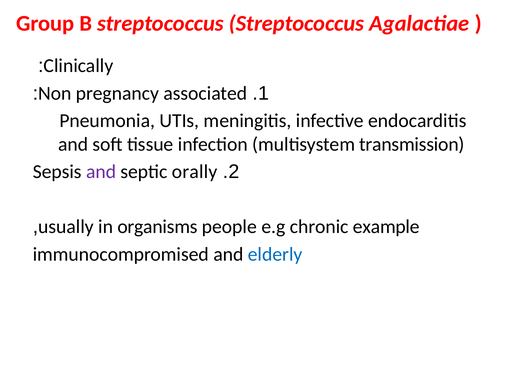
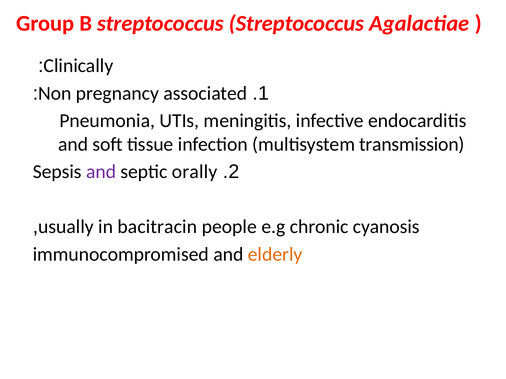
organisms: organisms -> bacitracin (157, 227)
example: example -> cyanosis (386, 227)
elderly colour: blue -> orange (275, 255)
